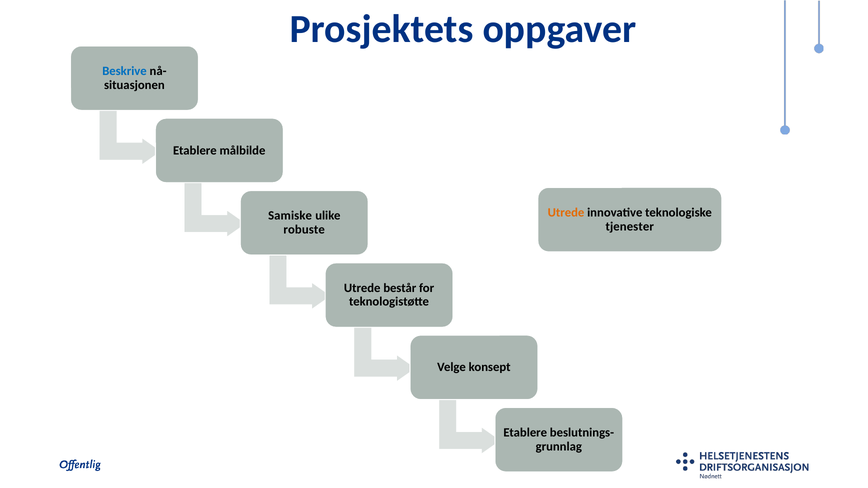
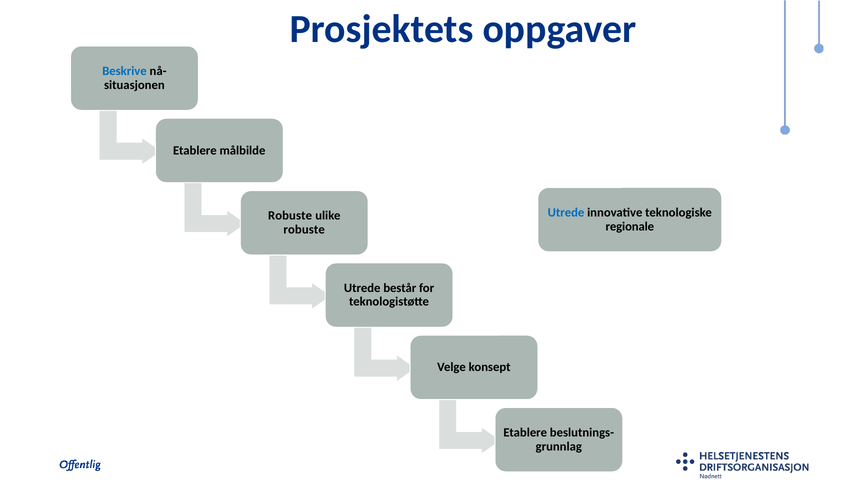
Utrede colour: orange -> blue (566, 213)
Samiske: Samiske -> Robuste (290, 216)
tjenester: tjenester -> regionale (630, 226)
